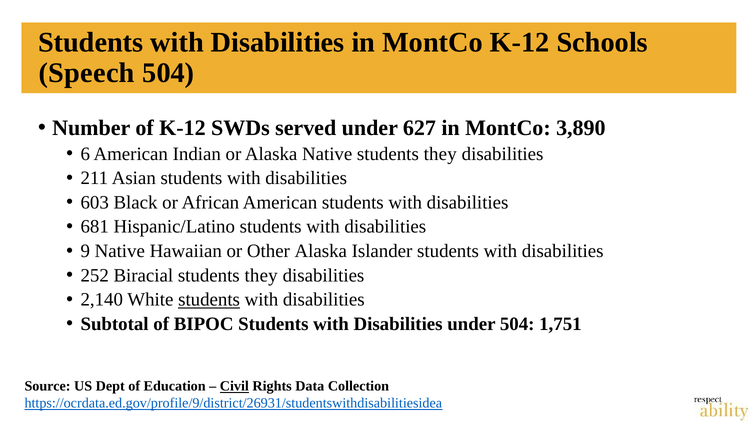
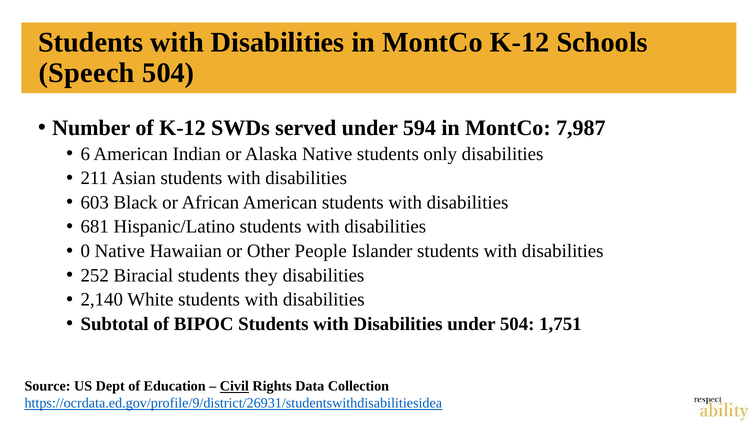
627: 627 -> 594 (419, 128)
3,890: 3,890 -> 7,987 (581, 128)
Native students they: they -> only (440, 154)
9: 9 -> 0 (85, 251)
Other Alaska: Alaska -> People (321, 251)
students underline: present -> none (209, 299)
